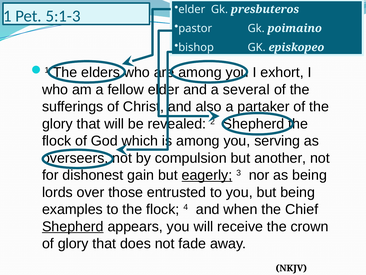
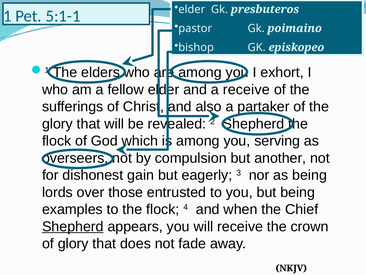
5:1-3: 5:1-3 -> 5:1-1 (63, 16)
a several: several -> receive (246, 89)
eagerly underline: present -> none (207, 175)
